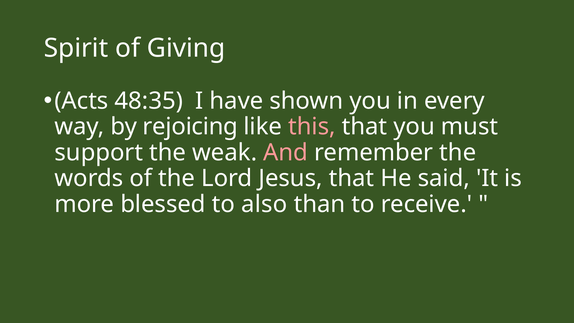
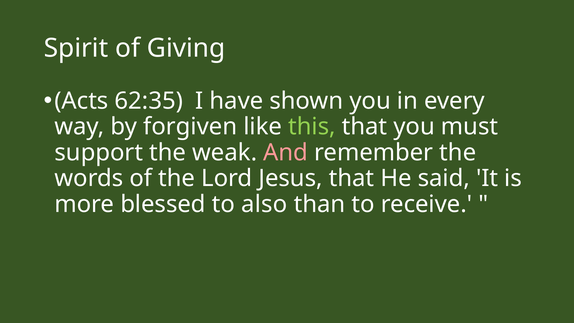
48:35: 48:35 -> 62:35 (149, 101)
rejoicing: rejoicing -> forgiven (190, 127)
this colour: pink -> light green (312, 127)
